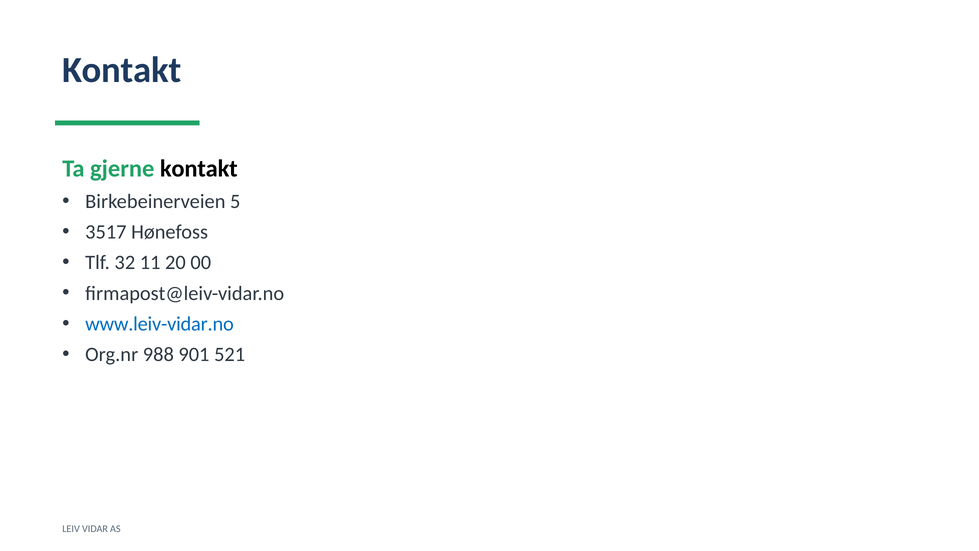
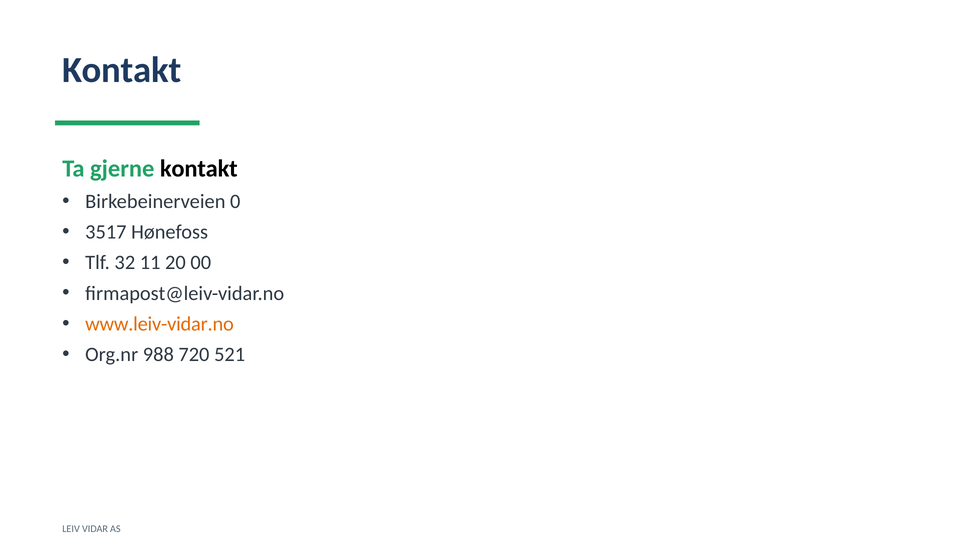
5: 5 -> 0 (235, 201)
www.leiv-vidar.no colour: blue -> orange (159, 324)
901: 901 -> 720 (194, 354)
